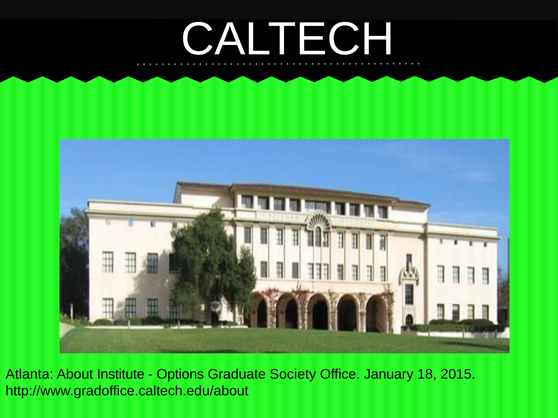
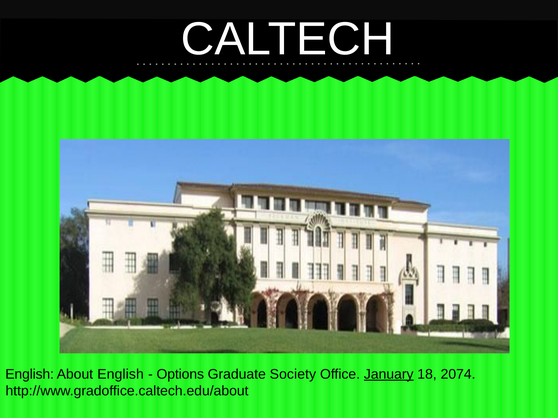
Atlanta: Atlanta -> English (30, 375)
About Institute: Institute -> English (121, 375)
January underline: none -> present (389, 375)
2015: 2015 -> 2074 (458, 375)
